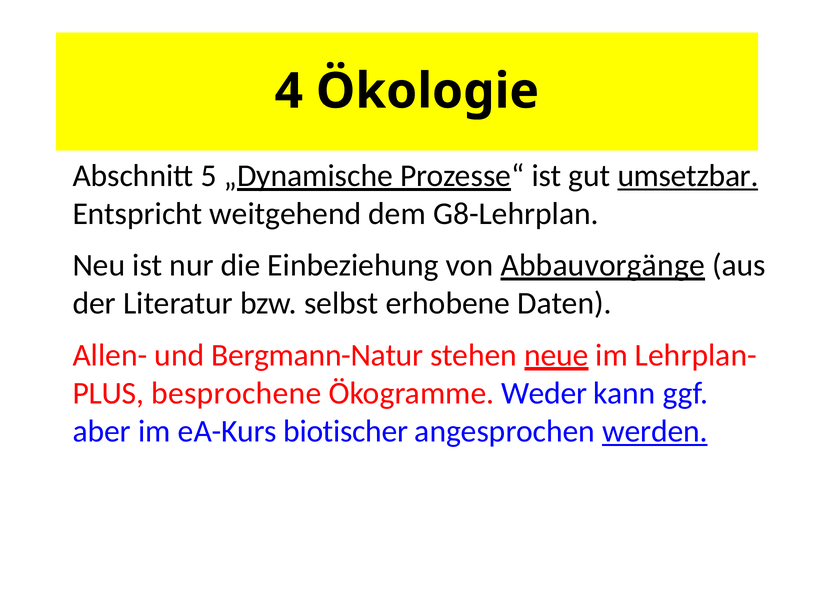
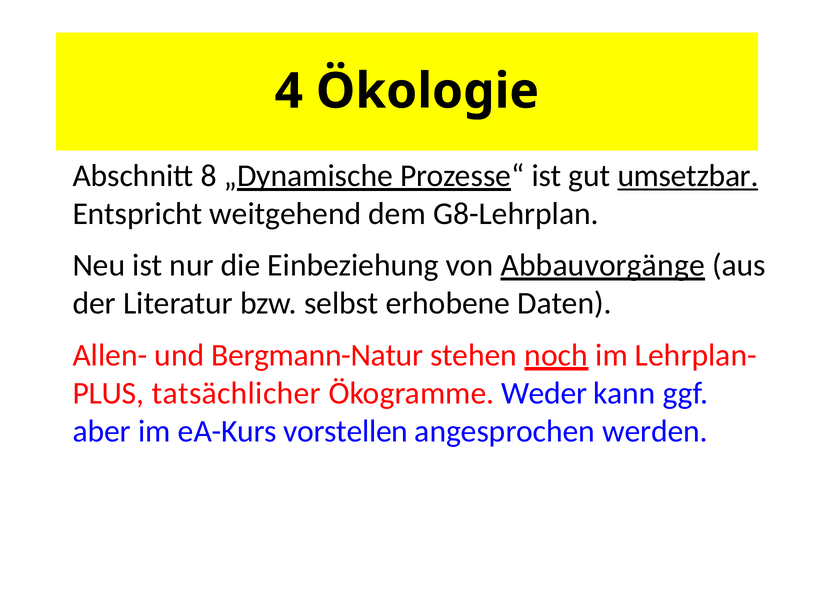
5: 5 -> 8 (209, 176)
neue: neue -> noch (556, 355)
besprochene: besprochene -> tatsächlicher (236, 393)
biotischer: biotischer -> vorstellen (346, 431)
werden underline: present -> none (655, 431)
